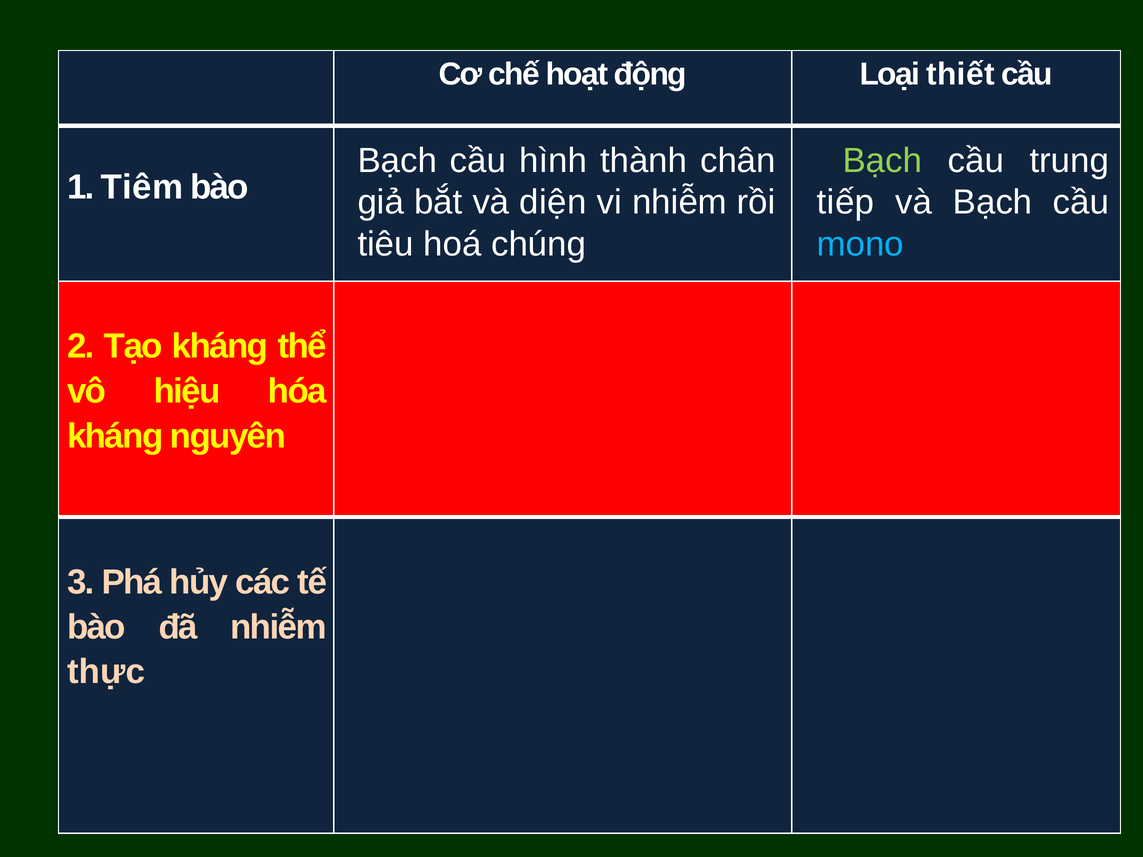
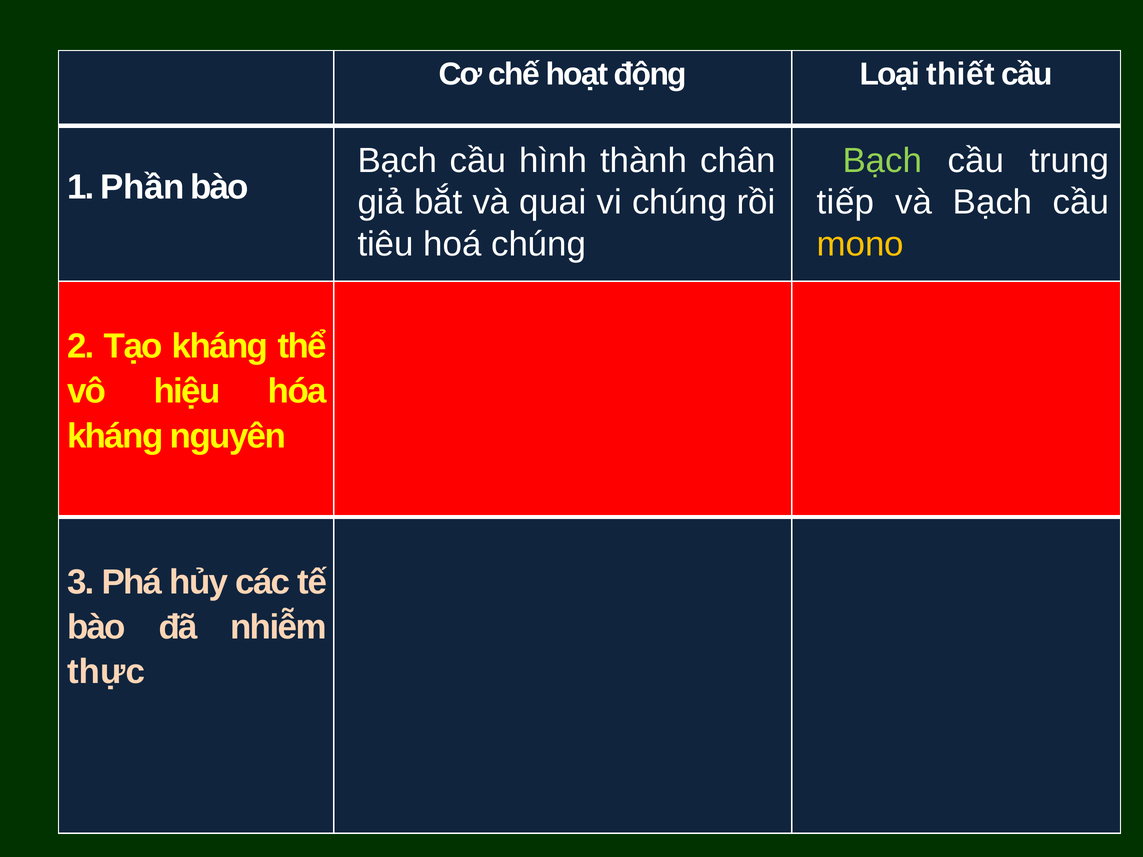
Tiêm: Tiêm -> Phần (142, 187)
diện: diện -> quai (553, 202)
vi nhiễm: nhiễm -> chúng (680, 202)
mono colour: light blue -> yellow (860, 244)
